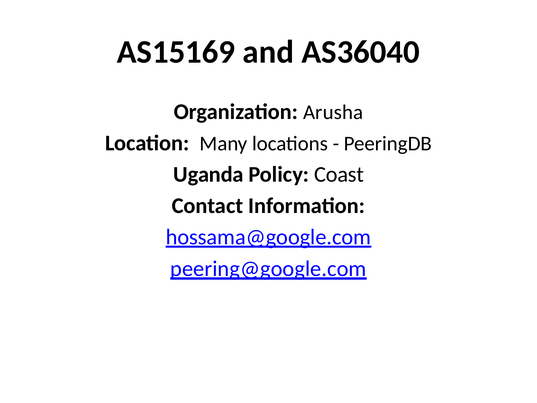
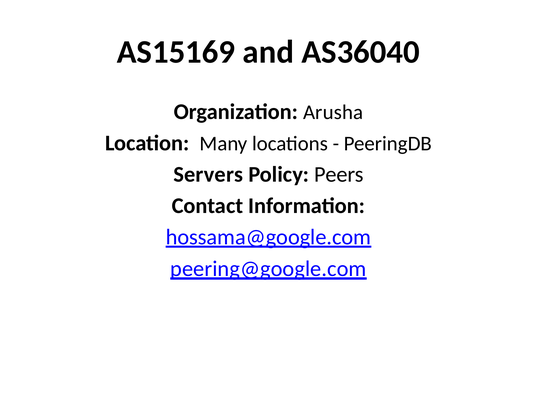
Uganda: Uganda -> Servers (208, 174)
Coast: Coast -> Peers (339, 174)
